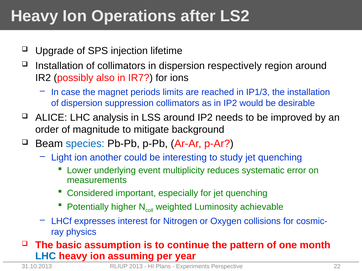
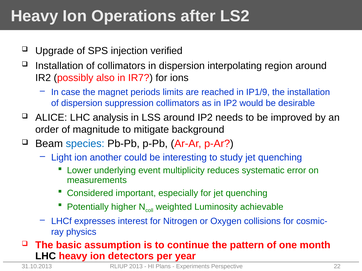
lifetime: lifetime -> verified (167, 51)
respectively: respectively -> interpolating (235, 66)
IP1/3: IP1/3 -> IP1/9 (258, 92)
LHC colour: blue -> black (46, 256)
assuming: assuming -> detectors (131, 256)
